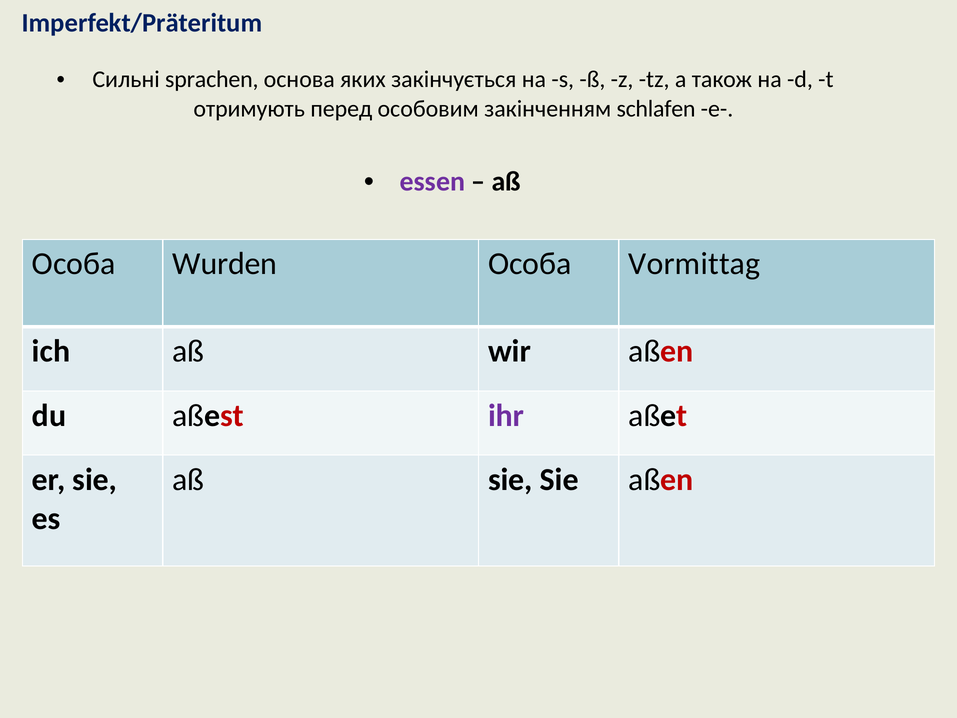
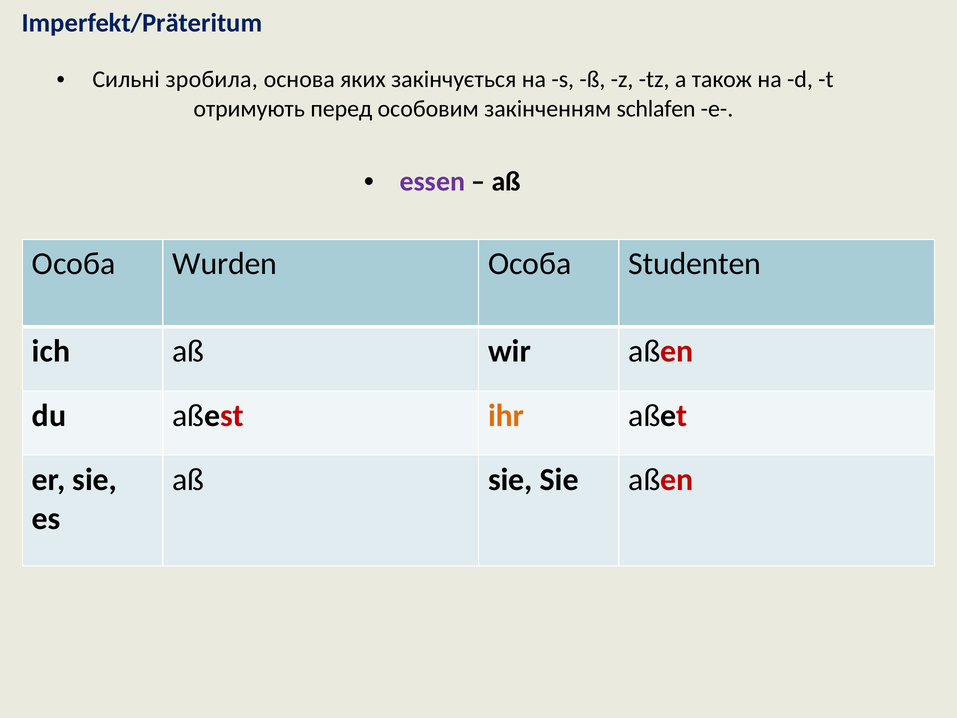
sprachen: sprachen -> зробила (212, 79)
Vormittag: Vormittag -> Studenten (695, 264)
ihr colour: purple -> orange (506, 415)
